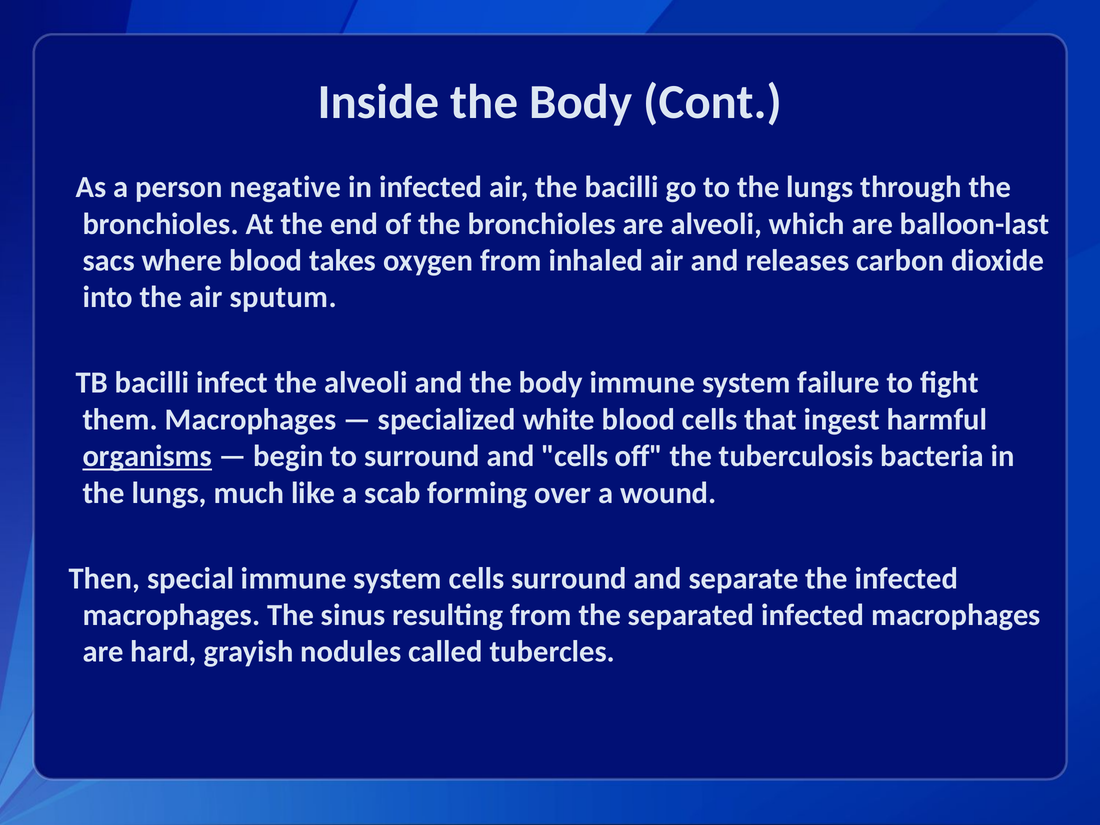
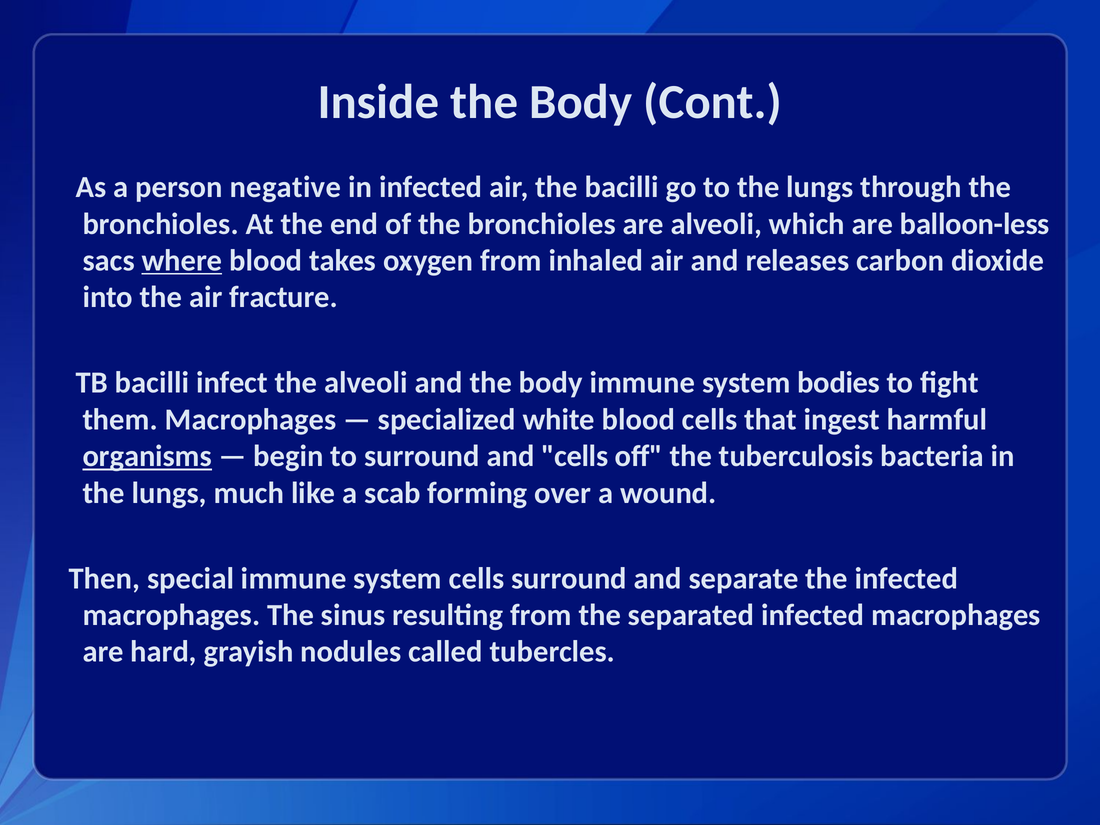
balloon-last: balloon-last -> balloon-less (975, 224)
where underline: none -> present (182, 261)
sputum: sputum -> fracture (284, 297)
failure: failure -> bodies (839, 383)
